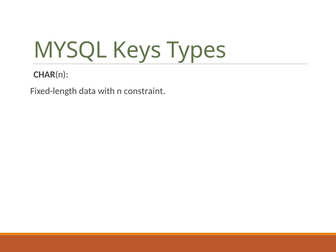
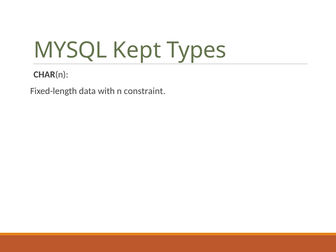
Keys: Keys -> Kept (137, 50)
